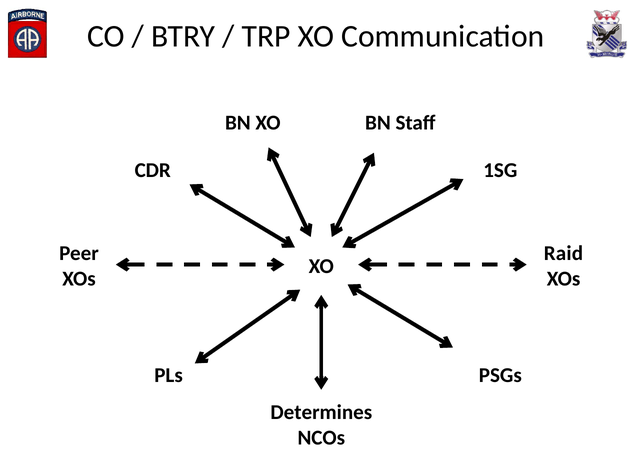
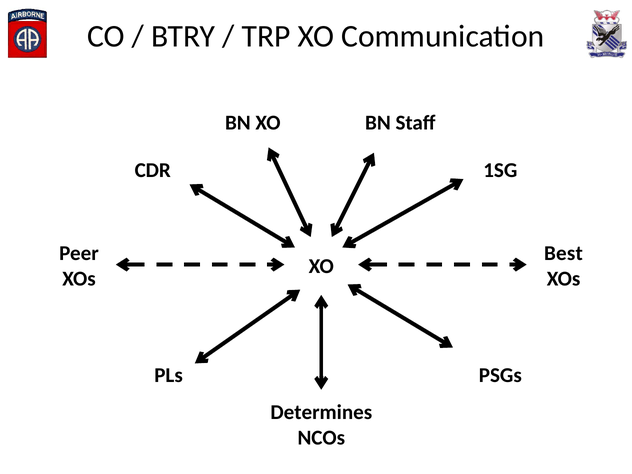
Raid: Raid -> Best (563, 253)
